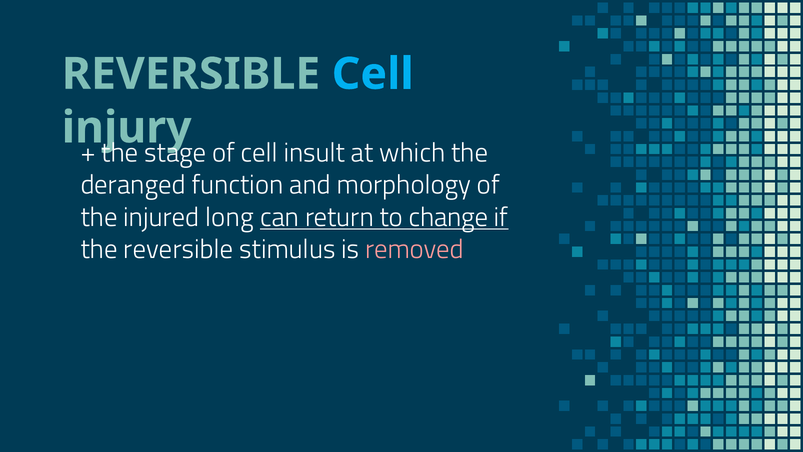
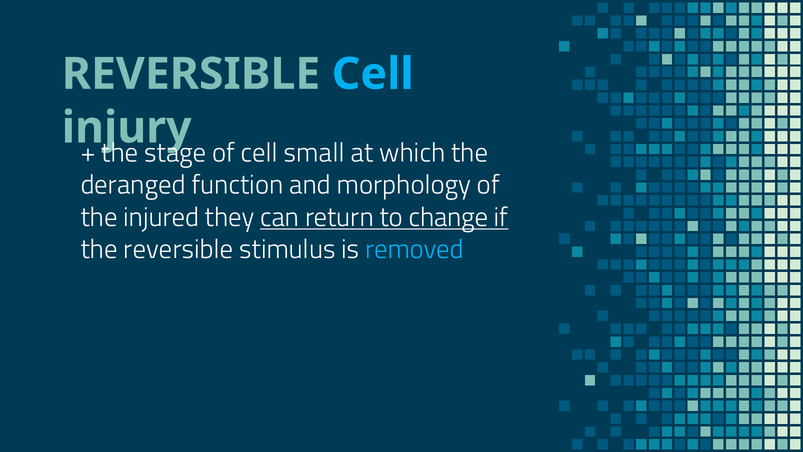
insult: insult -> small (314, 153)
long: long -> they (230, 217)
removed colour: pink -> light blue (414, 249)
